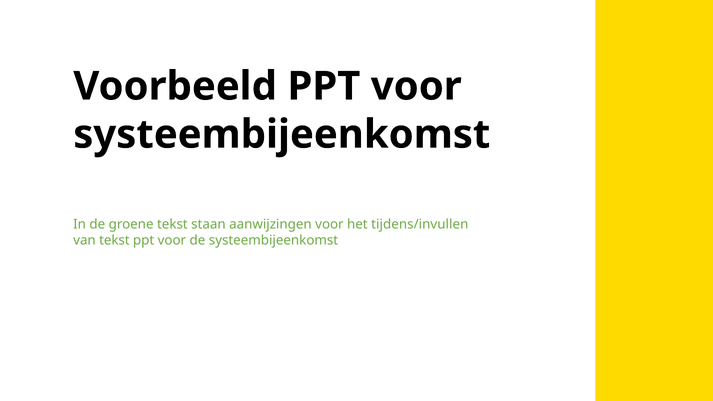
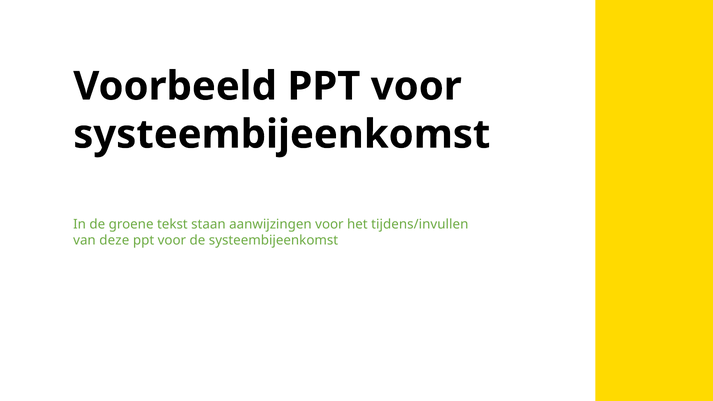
van tekst: tekst -> deze (114, 240)
